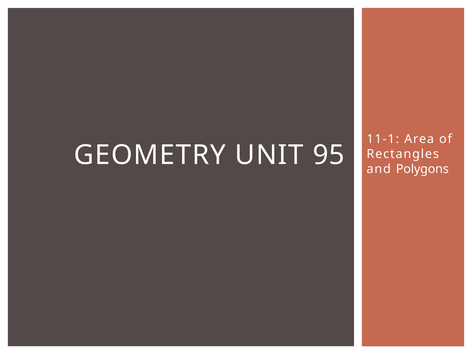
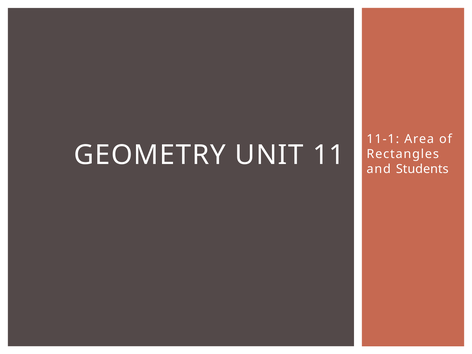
95: 95 -> 11 (329, 155)
Polygons: Polygons -> Students (422, 169)
